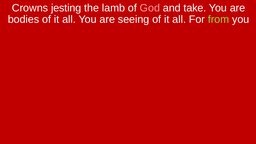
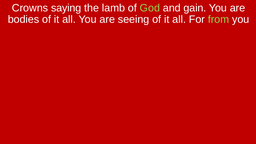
jesting: jesting -> saying (66, 8)
God colour: pink -> light green (150, 8)
take: take -> gain (195, 8)
